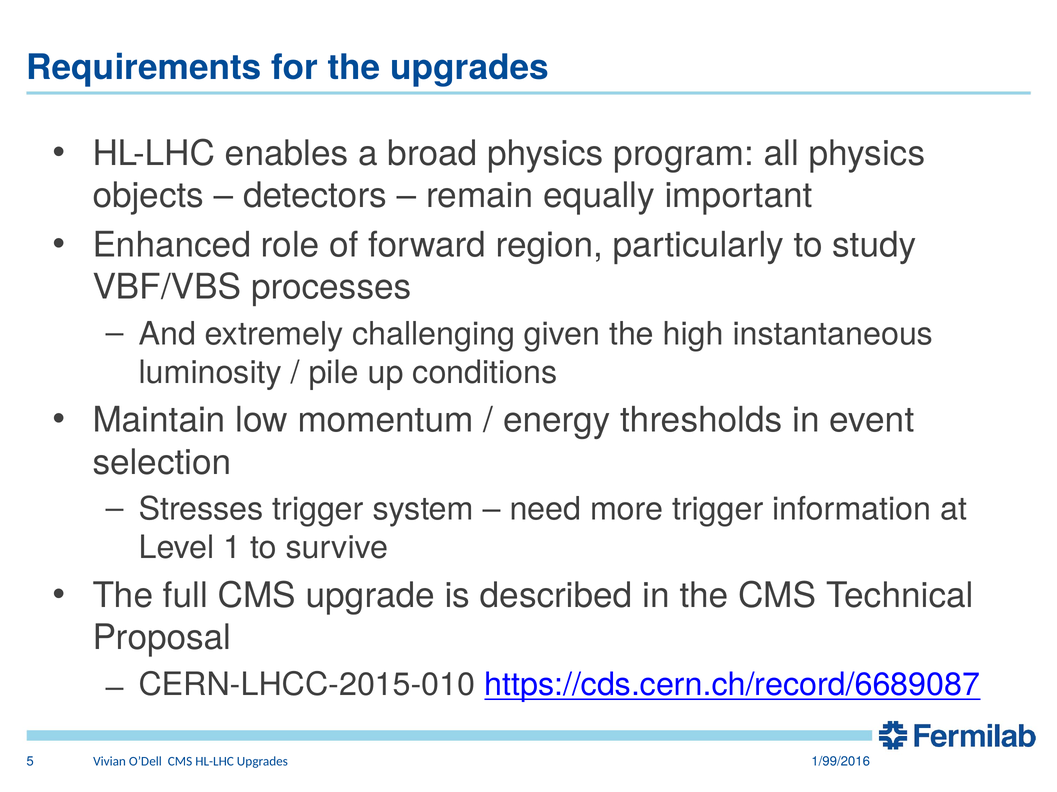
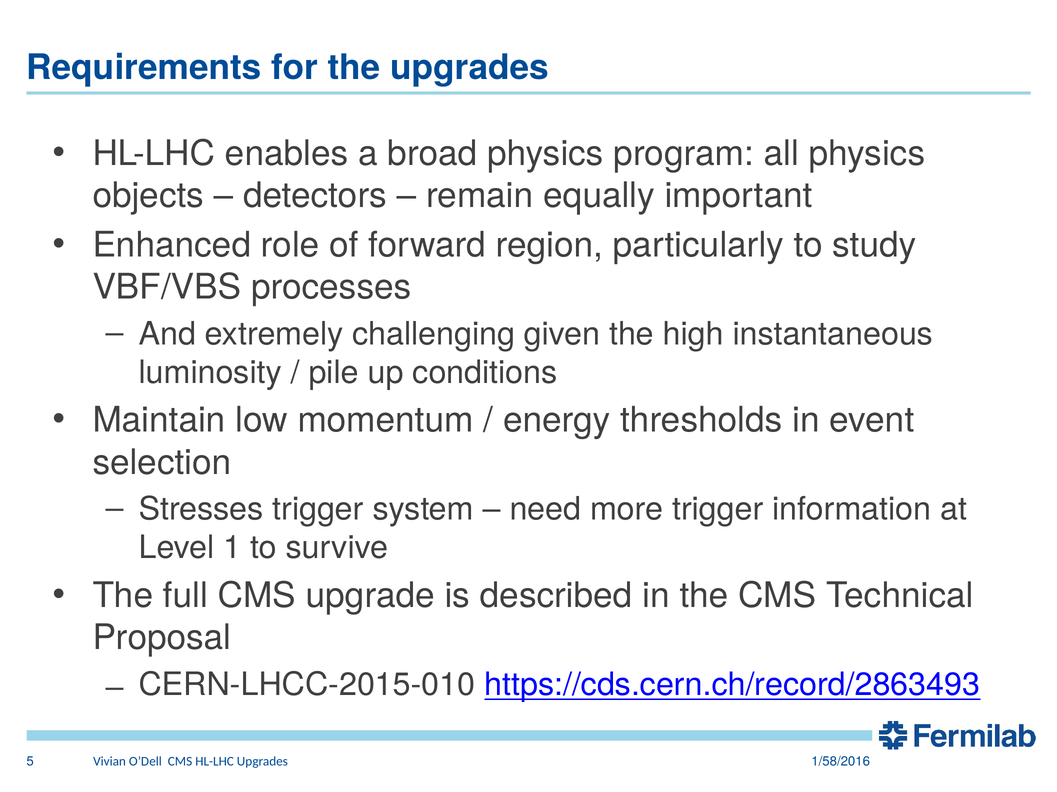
https://cds.cern.ch/record/6689087: https://cds.cern.ch/record/6689087 -> https://cds.cern.ch/record/2863493 (732, 685)
1/99/2016: 1/99/2016 -> 1/58/2016 (841, 762)
